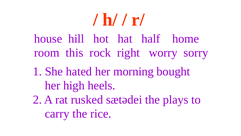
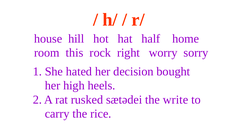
morning: morning -> decision (133, 71)
plays: plays -> write (176, 99)
